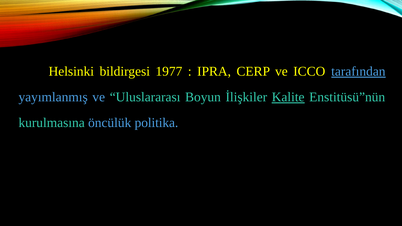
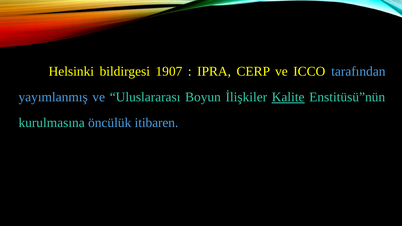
1977: 1977 -> 1907 (169, 71)
tarafından underline: present -> none (358, 71)
politika: politika -> itibaren (156, 123)
